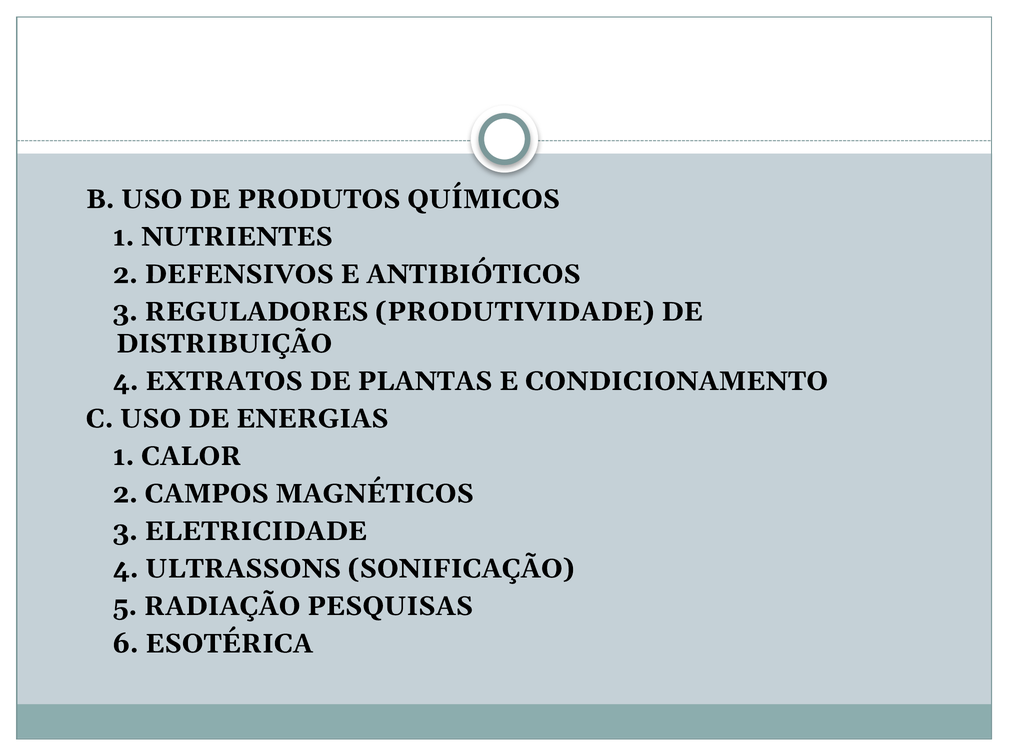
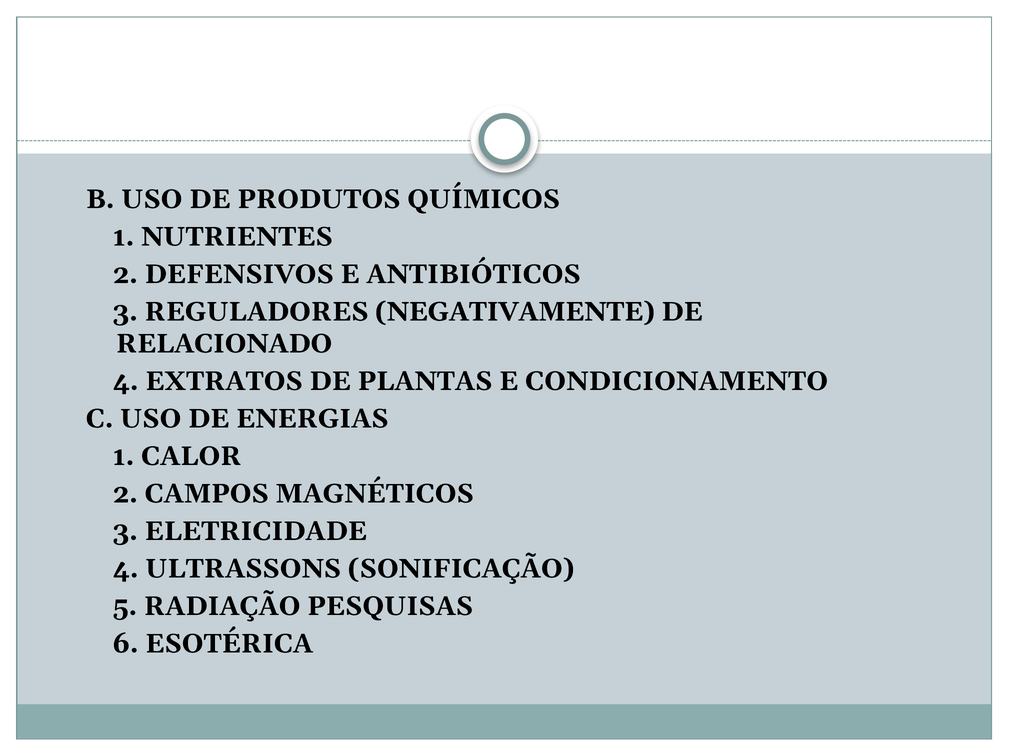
PRODUTIVIDADE: PRODUTIVIDADE -> NEGATIVAMENTE (515, 312)
DISTRIBUIÇÃO: DISTRIBUIÇÃO -> RELACIONADO (224, 344)
